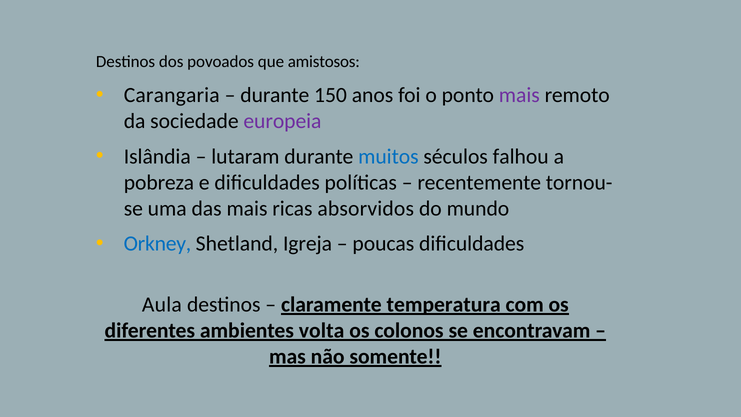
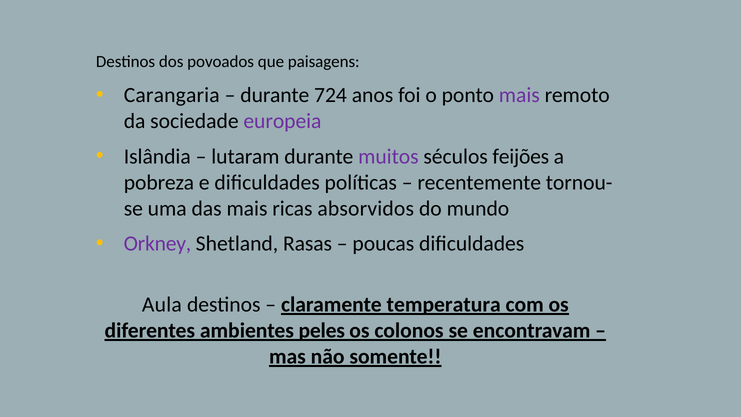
amistosos: amistosos -> paisagens (324, 62)
150: 150 -> 724 (331, 95)
muitos colour: blue -> purple (388, 156)
falhou: falhou -> feijões (521, 156)
Orkney colour: blue -> purple (157, 244)
Igreja: Igreja -> Rasas (308, 244)
volta: volta -> peles (322, 331)
